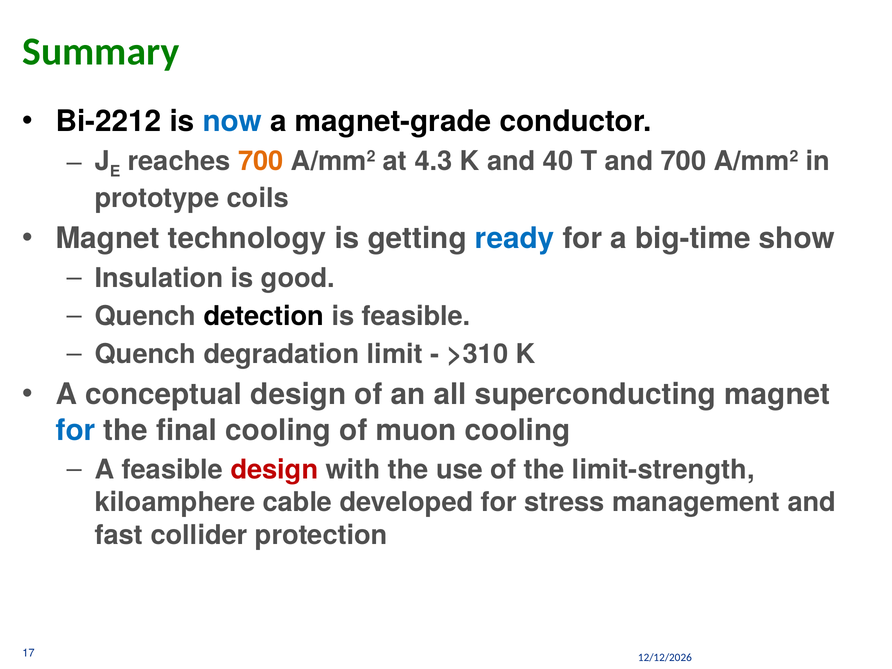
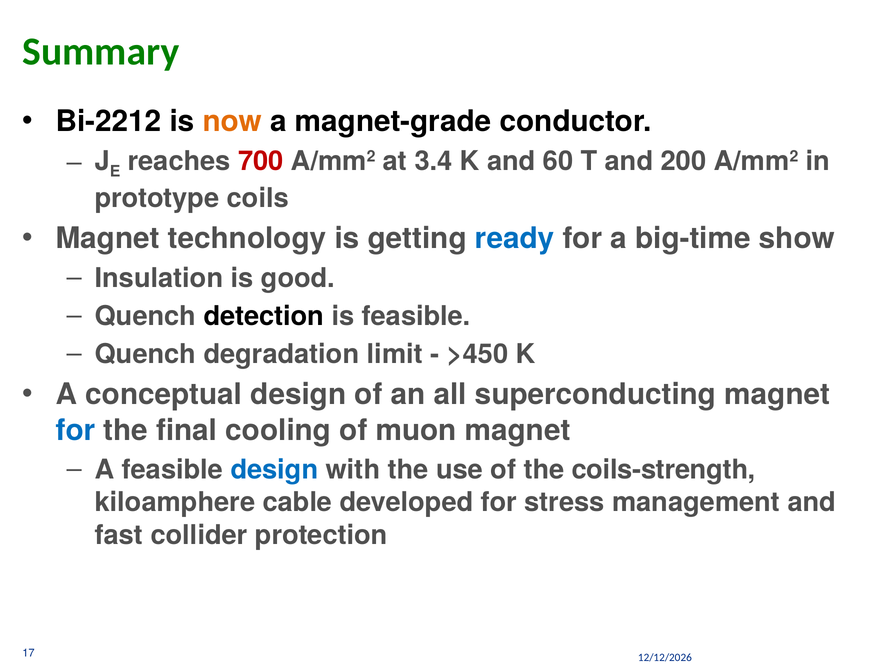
now colour: blue -> orange (232, 122)
700 colour: orange -> red (261, 161)
4.3: 4.3 -> 3.4 (433, 161)
40: 40 -> 60 (558, 161)
and 700: 700 -> 200 (684, 161)
>310: >310 -> >450 (478, 354)
muon cooling: cooling -> magnet (518, 430)
design colour: red -> blue (274, 470)
limit-strength: limit-strength -> coils-strength (664, 470)
